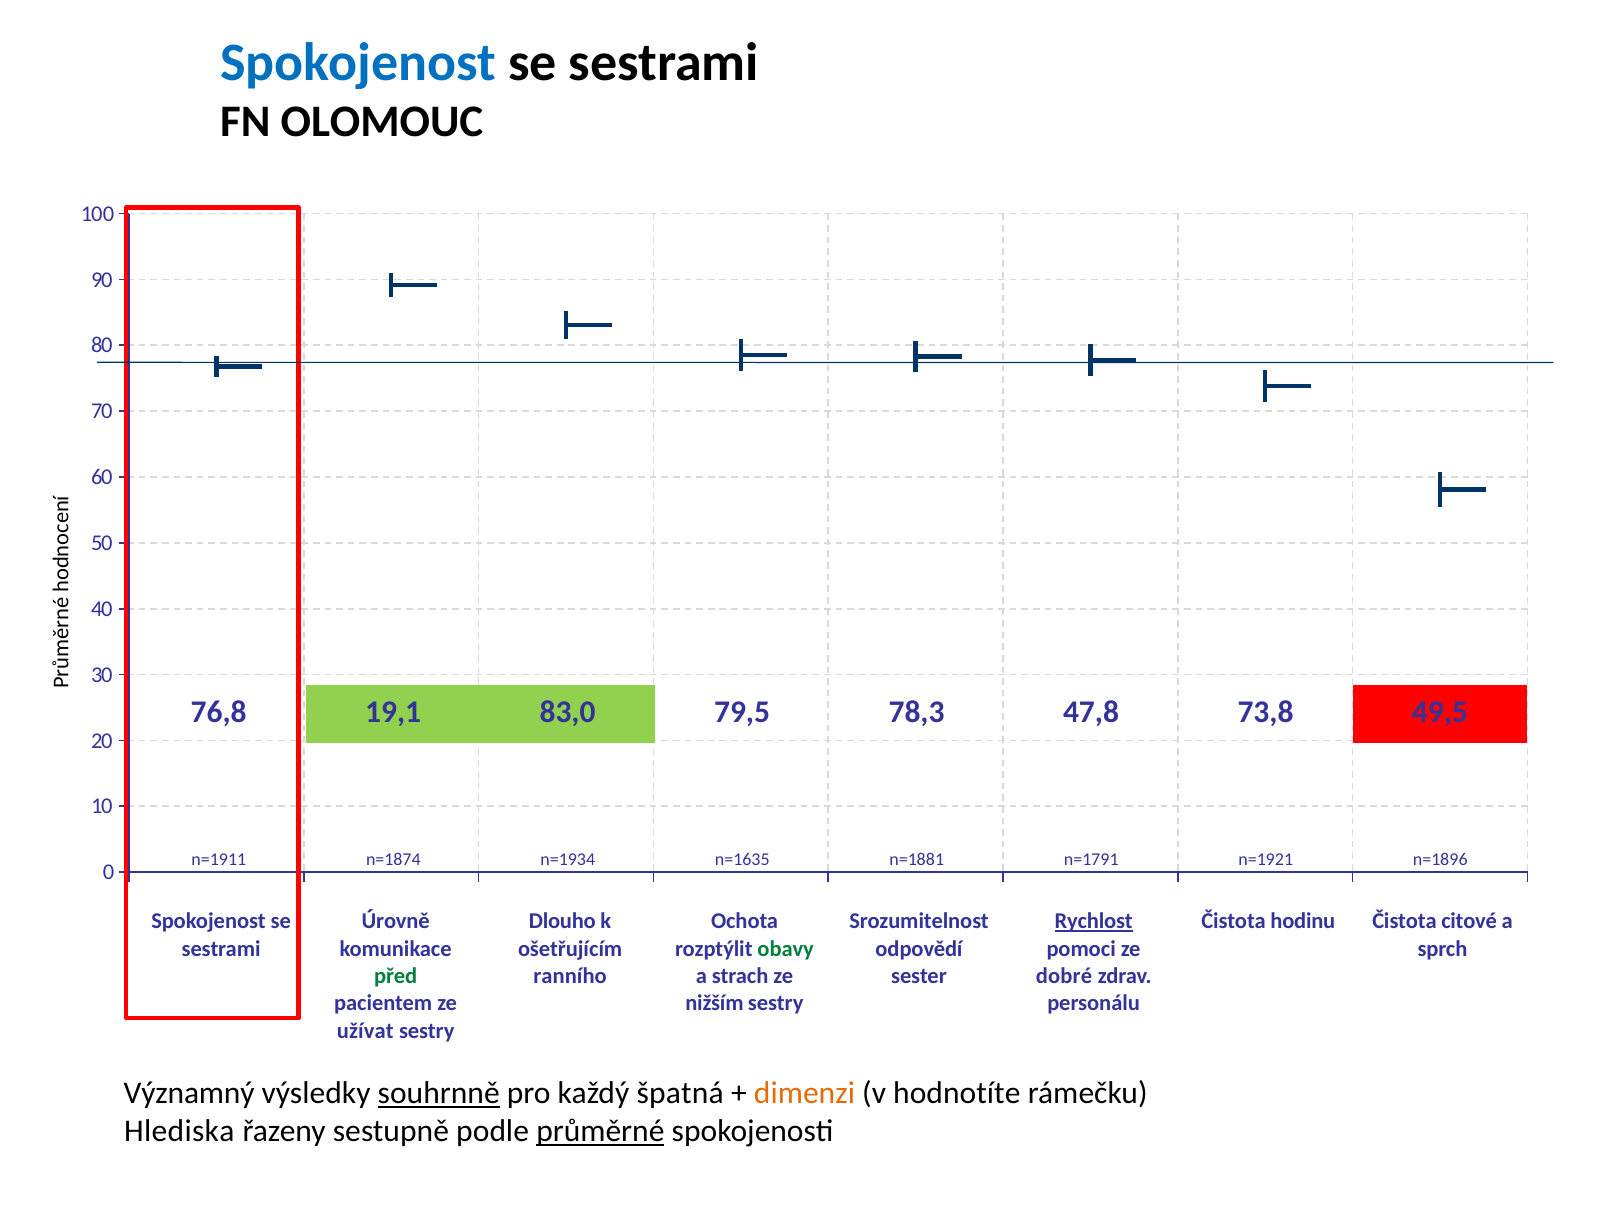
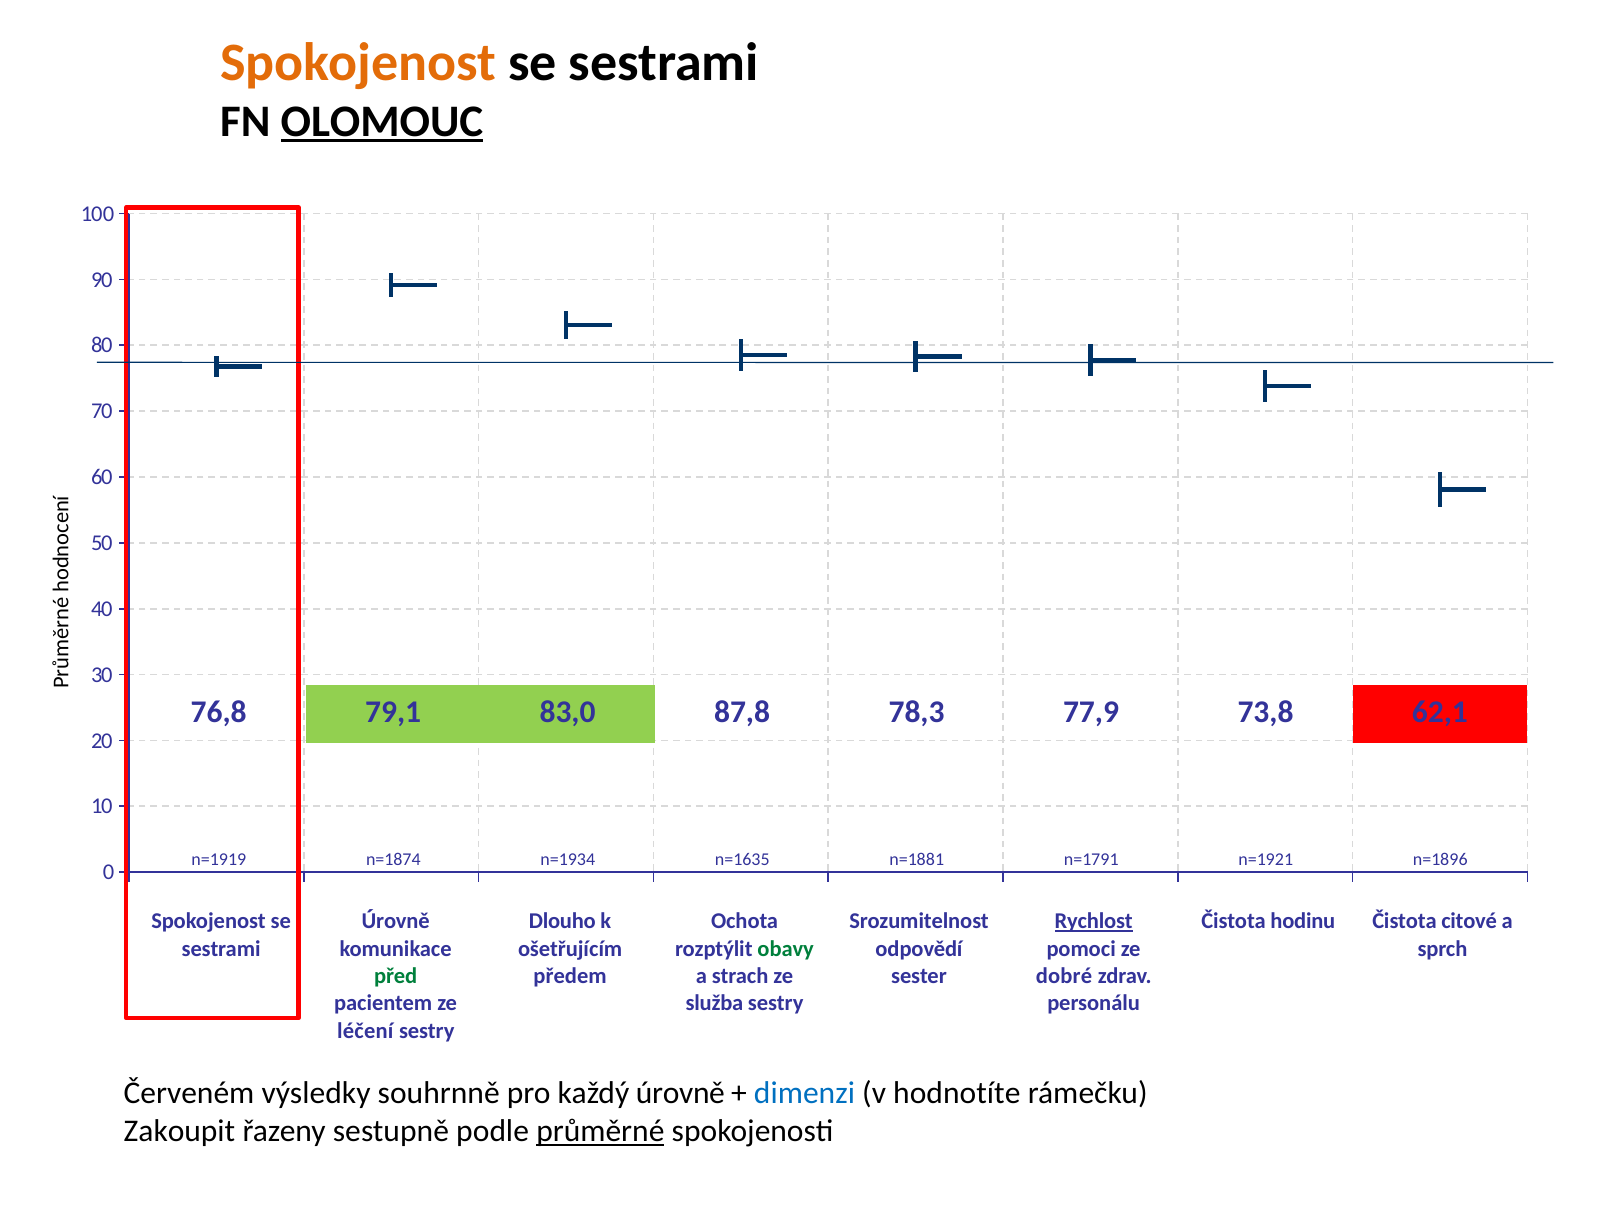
Spokojenost colour: blue -> orange (358, 62)
OLOMOUC underline: none -> present (382, 121)
19,1: 19,1 -> 79,1 (393, 712)
79,5: 79,5 -> 87,8 (742, 712)
47,8: 47,8 -> 77,9 (1091, 712)
49,5: 49,5 -> 62,1 (1440, 712)
n=1911: n=1911 -> n=1919 (219, 860)
ranního: ranního -> předem (570, 976)
nižším: nižším -> služba (714, 1003)
užívat: užívat -> léčení (365, 1030)
Významný: Významný -> Červeném (189, 1093)
souhrnně underline: present -> none (439, 1093)
každý špatná: špatná -> úrovně (680, 1093)
dimenzi colour: orange -> blue (805, 1093)
Hlediska: Hlediska -> Zakoupit (179, 1131)
